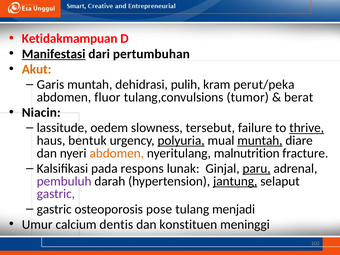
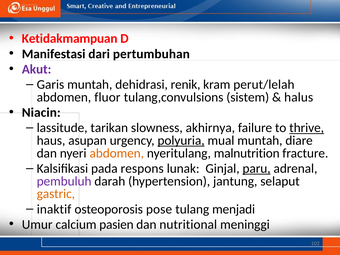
Manifestasi underline: present -> none (54, 54)
Akut colour: orange -> purple (37, 69)
pulih: pulih -> renik (186, 85)
perut/peka: perut/peka -> perut/lelah (264, 85)
tumor: tumor -> sistem (248, 97)
berat: berat -> halus (299, 97)
oedem: oedem -> tarikan (109, 128)
tersebut: tersebut -> akhirnya (210, 128)
bentuk: bentuk -> asupan (88, 141)
muntah underline: present -> none (260, 141)
jantung underline: present -> none (235, 181)
gastric colour: purple -> orange (56, 194)
gastric: gastric -> inaktif (54, 209)
dentis: dentis -> pasien (116, 224)
konstituen: konstituen -> nutritional (188, 224)
